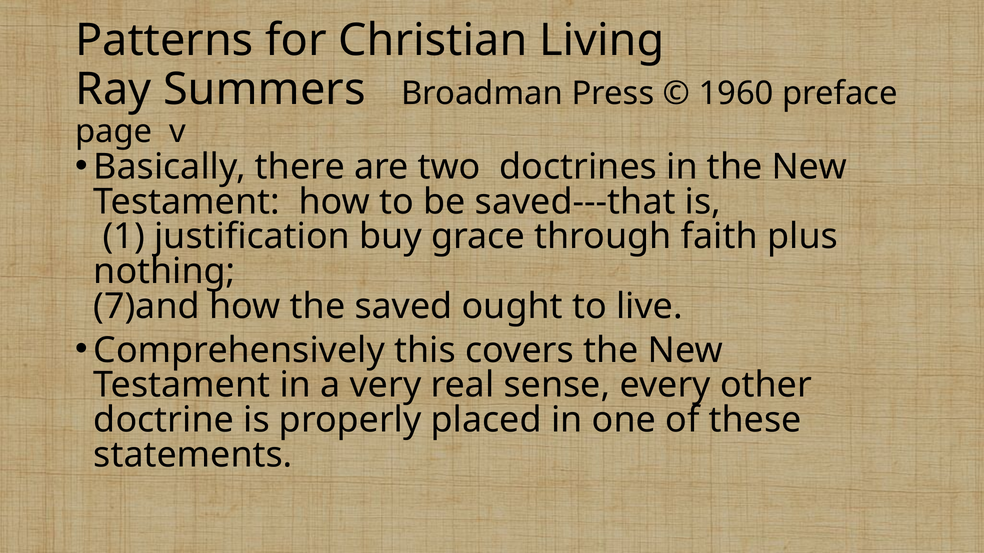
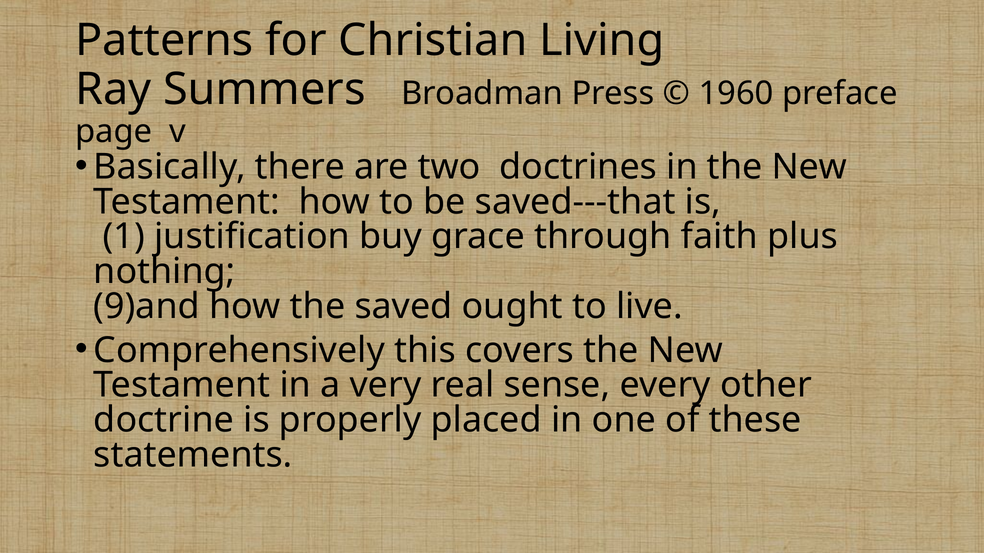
7)and: 7)and -> 9)and (147, 307)
